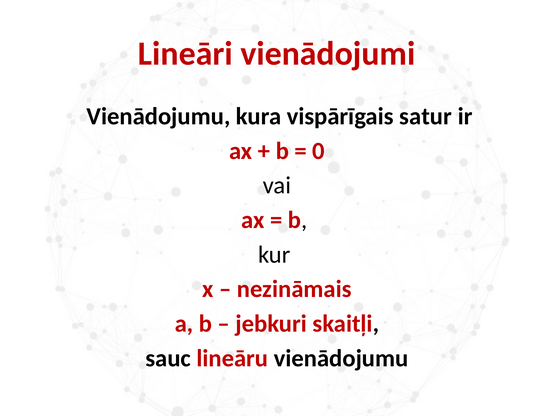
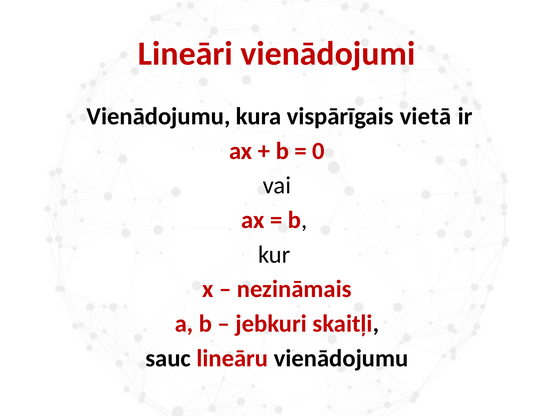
satur: satur -> vietā (426, 116)
